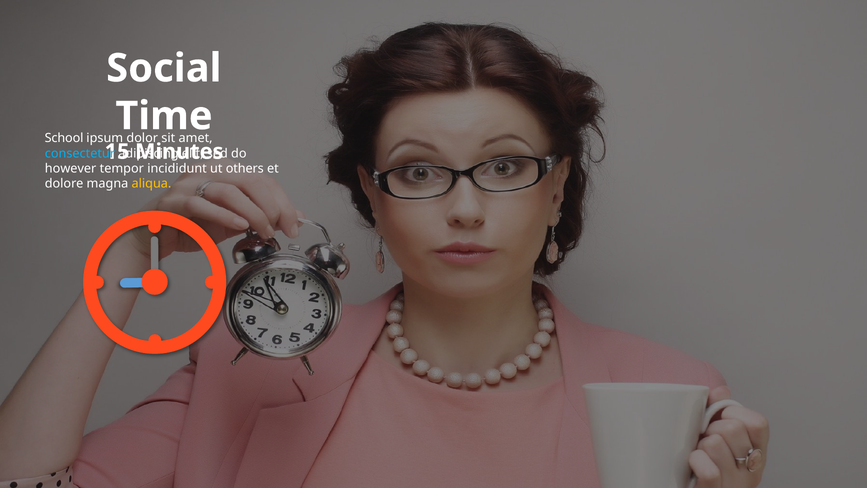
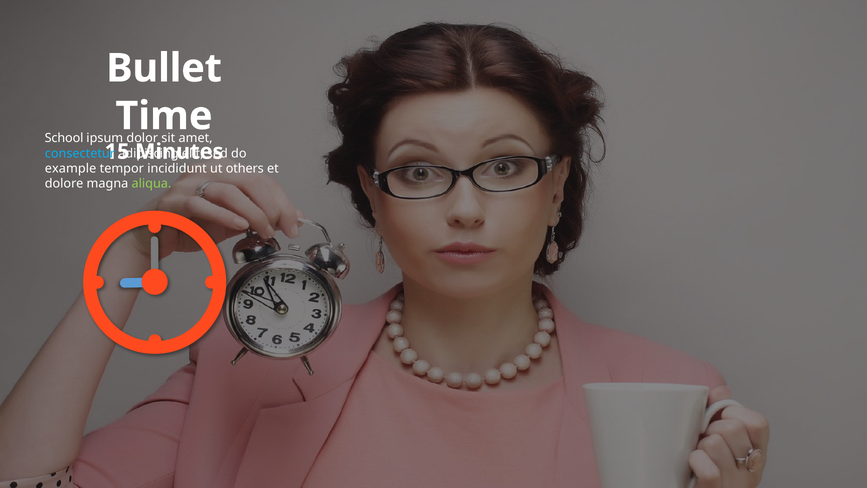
Social: Social -> Bullet (164, 68)
however: however -> example (71, 168)
aliqua colour: yellow -> light green (151, 184)
